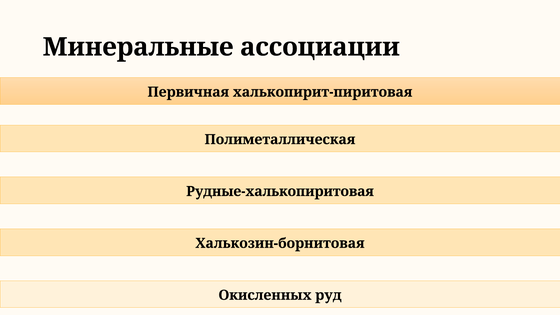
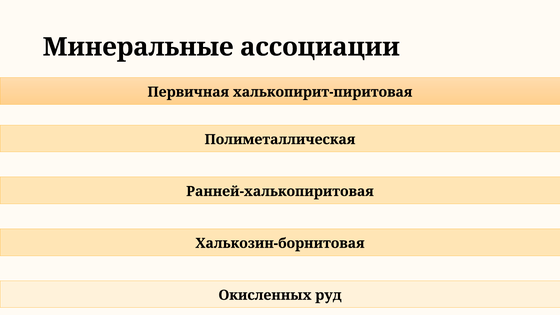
Рудные-халькопиритовая: Рудные-халькопиритовая -> Ранней-халькопиритовая (280, 191)
